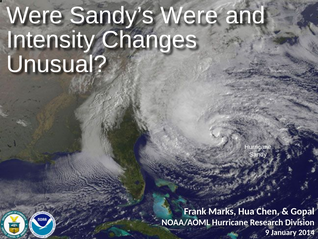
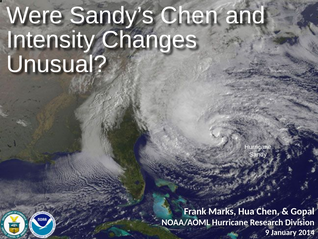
Sandy’s Were: Were -> Chen (189, 15)
